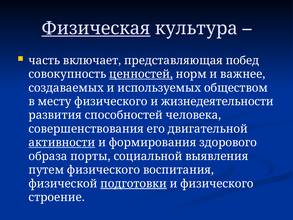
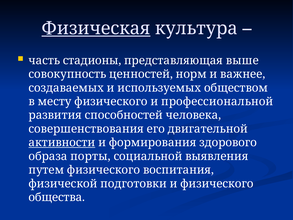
включает: включает -> стадионы (92, 60)
побед: побед -> выше (242, 60)
ценностей underline: present -> none (141, 74)
жизнедеятельности: жизнедеятельности -> профессиональной (217, 101)
подготовки underline: present -> none (134, 184)
строение: строение -> общества (57, 197)
